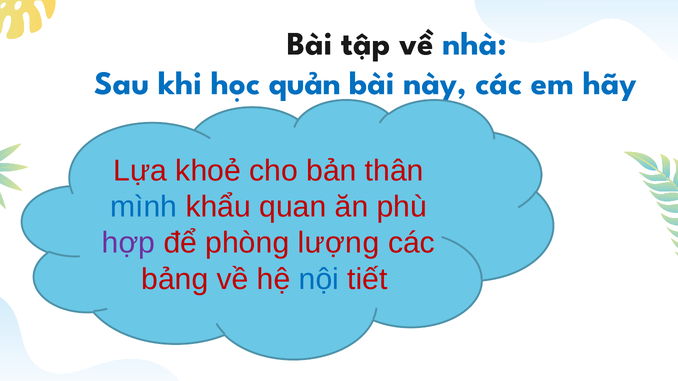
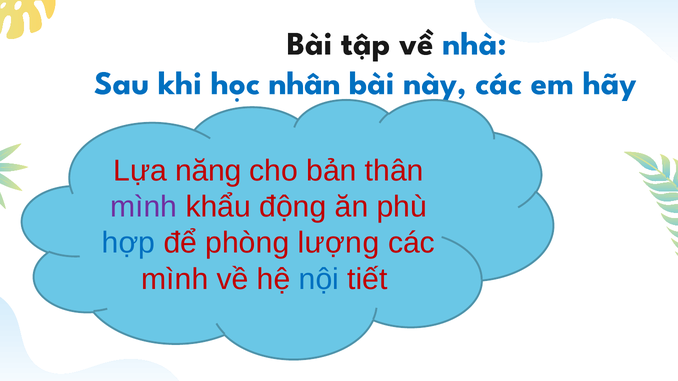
quản: quản -> nhân (305, 83)
khoẻ: khoẻ -> năng (208, 171)
mình colour: blue -> purple (144, 207)
quan: quan -> động (293, 207)
hợp colour: purple -> blue (129, 243)
bảng: bảng -> mình (175, 279)
